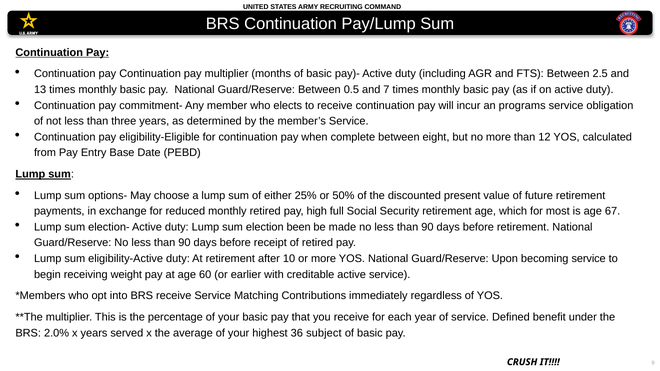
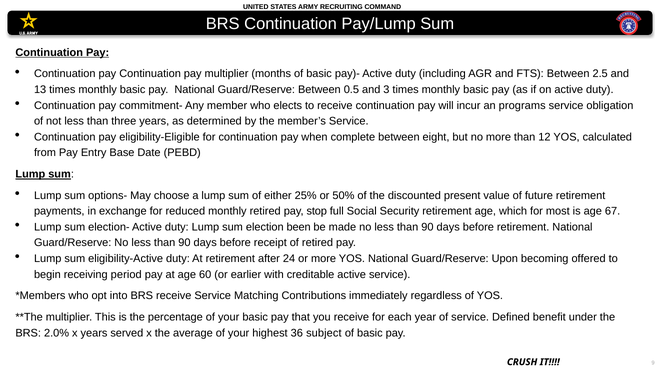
7: 7 -> 3 (386, 90)
high: high -> stop (317, 211)
10: 10 -> 24 (289, 259)
becoming service: service -> offered (589, 259)
weight: weight -> period (126, 275)
